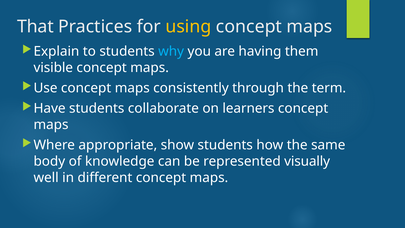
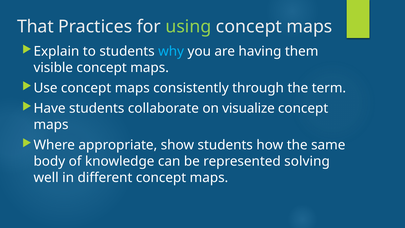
using colour: yellow -> light green (188, 27)
learners: learners -> visualize (249, 108)
visually: visually -> solving (307, 161)
